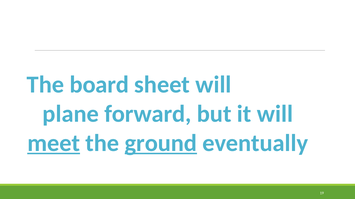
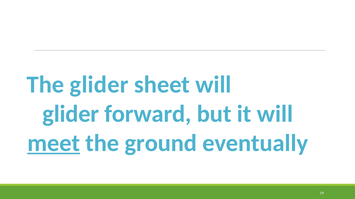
The board: board -> glider (99, 85)
plane: plane -> glider (71, 114)
ground underline: present -> none (161, 144)
